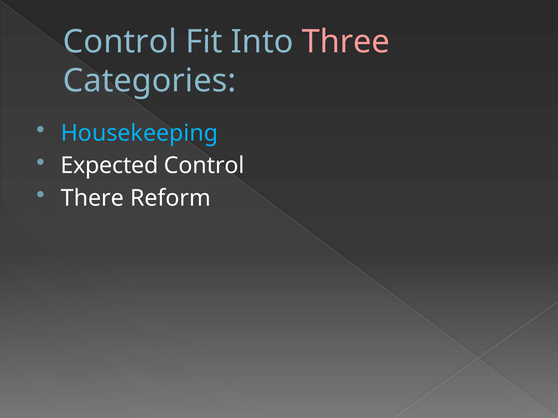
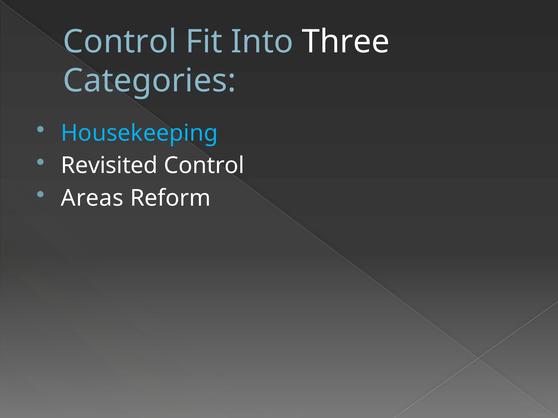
Three colour: pink -> white (346, 42)
Expected: Expected -> Revisited (109, 166)
There: There -> Areas (92, 198)
